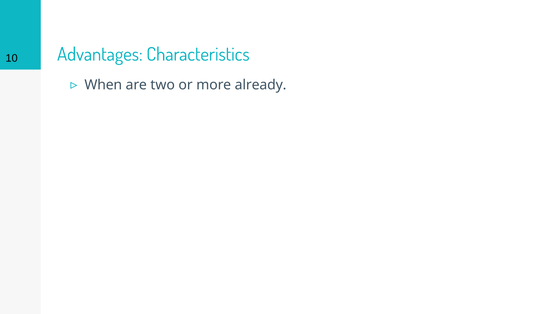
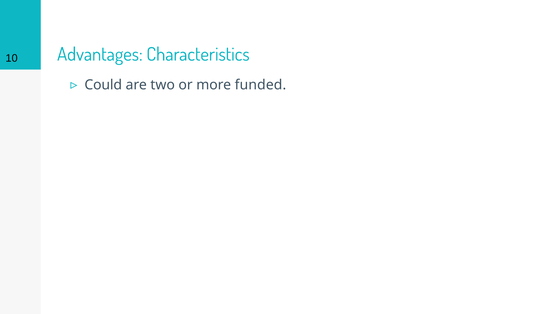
When: When -> Could (103, 85)
already: already -> funded (260, 85)
